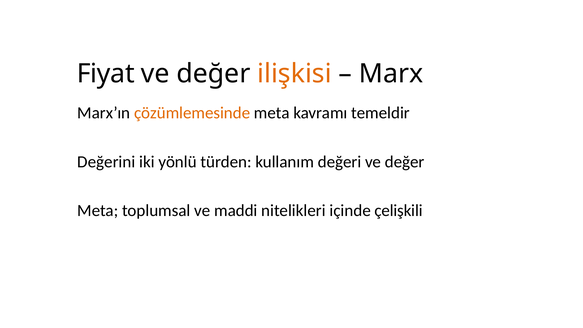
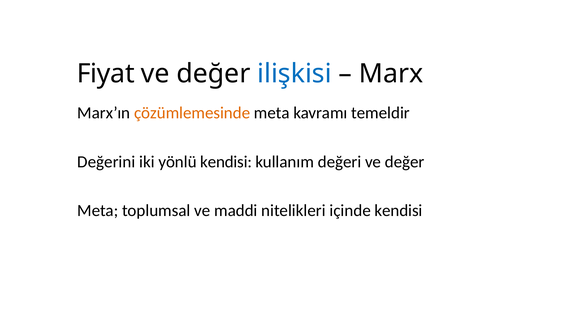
ilişkisi colour: orange -> blue (294, 74)
yönlü türden: türden -> kendisi (226, 162)
içinde çelişkili: çelişkili -> kendisi (399, 211)
